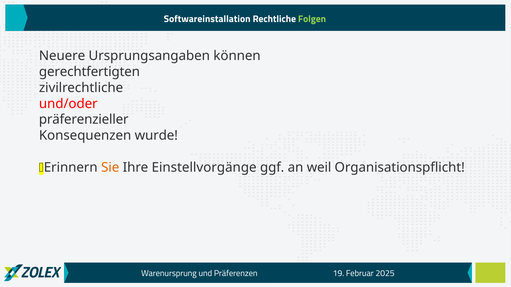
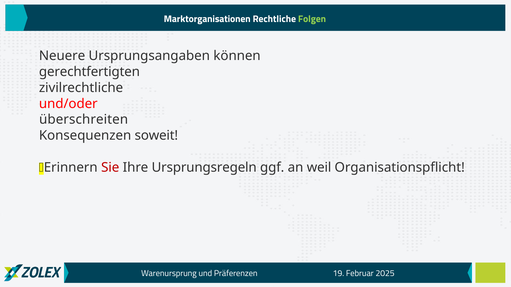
Softwareinstallation: Softwareinstallation -> Marktorganisationen (207, 19)
präferenzieller: präferenzieller -> überschreiten (84, 120)
wurde: wurde -> soweit (156, 136)
Sie colour: orange -> red (110, 168)
Einstellvorgänge: Einstellvorgänge -> Ursprungsregeln (204, 168)
